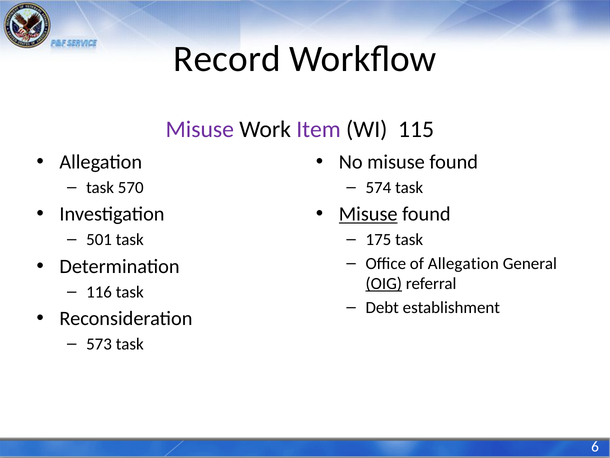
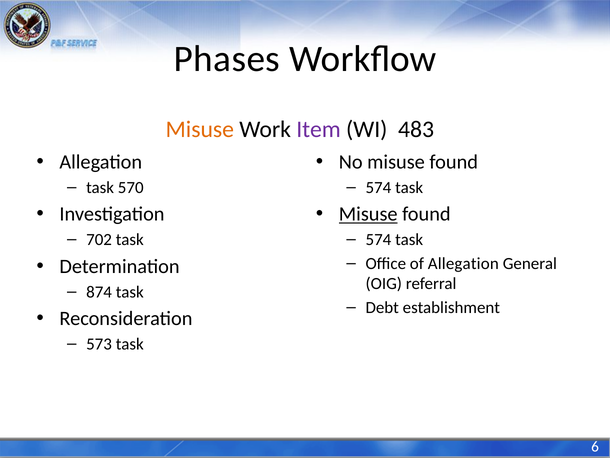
Record: Record -> Phases (227, 59)
Misuse colour: purple -> orange (200, 129)
115: 115 -> 483 (416, 129)
501: 501 -> 702 (99, 239)
175: 175 -> 574 (378, 239)
OIG underline: present -> none (384, 284)
116: 116 -> 874 (99, 292)
